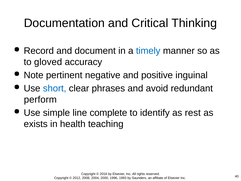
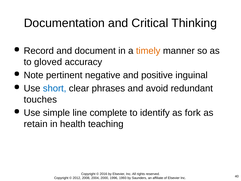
timely colour: blue -> orange (148, 51)
perform: perform -> touches (40, 100)
rest: rest -> fork (193, 113)
exists: exists -> retain (36, 124)
